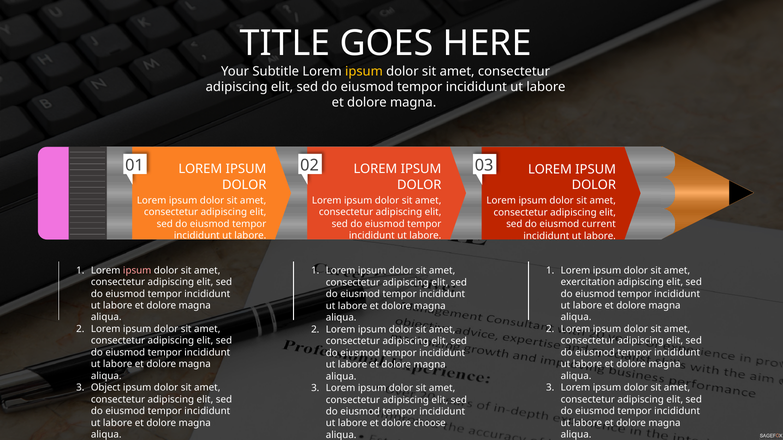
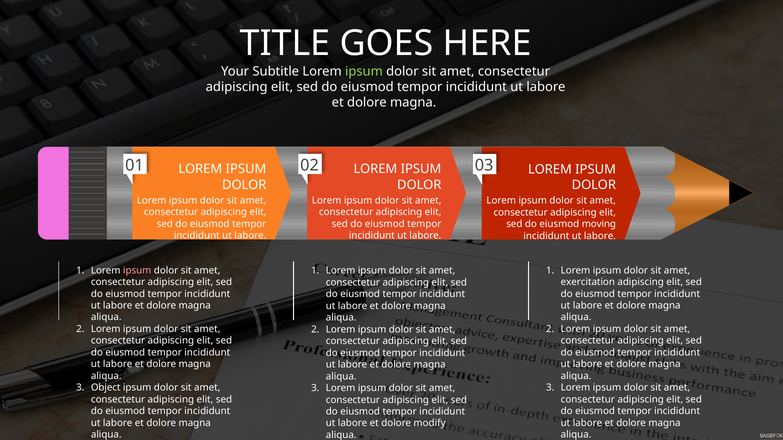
ipsum colour: yellow -> light green (364, 71)
current: current -> moving (599, 224)
choose: choose -> modify (430, 424)
